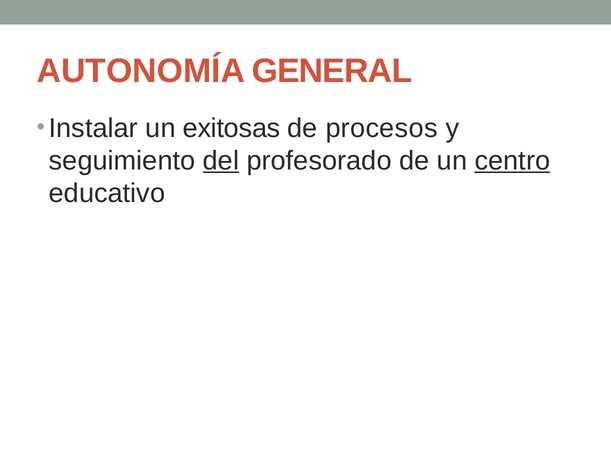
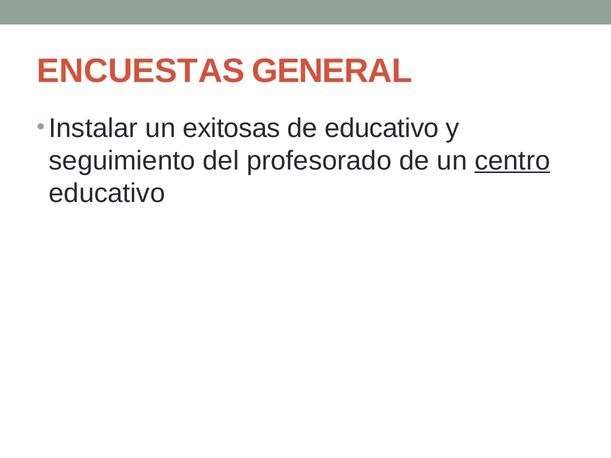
AUTONOMÍA: AUTONOMÍA -> ENCUESTAS (141, 71)
de procesos: procesos -> educativo (382, 128)
del underline: present -> none (221, 161)
